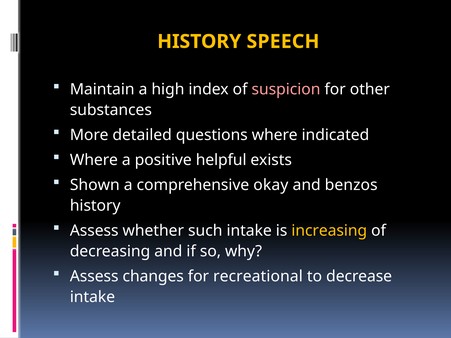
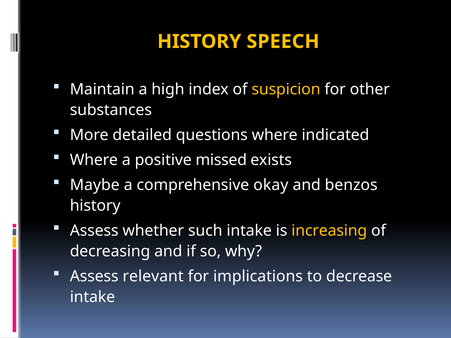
suspicion colour: pink -> yellow (286, 90)
helpful: helpful -> missed (221, 160)
Shown: Shown -> Maybe (95, 185)
changes: changes -> relevant (153, 277)
recreational: recreational -> implications (258, 277)
